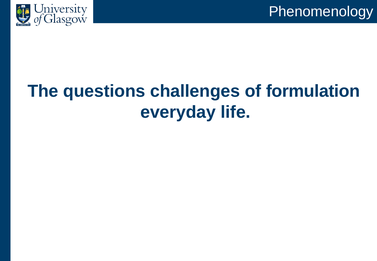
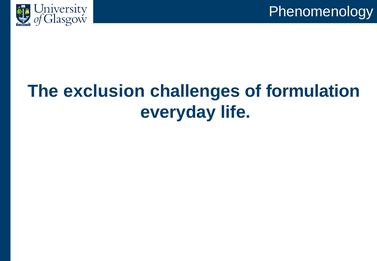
questions: questions -> exclusion (104, 91)
